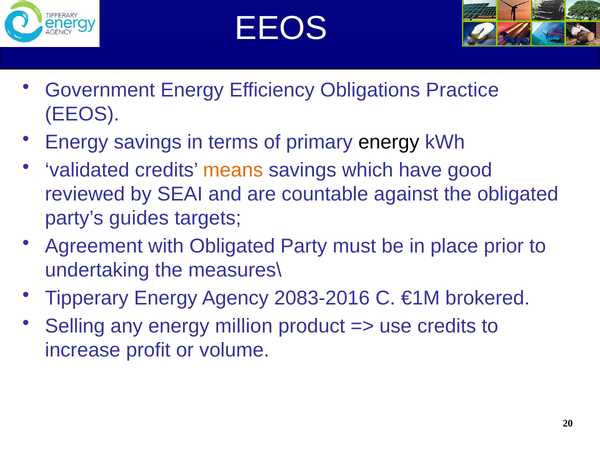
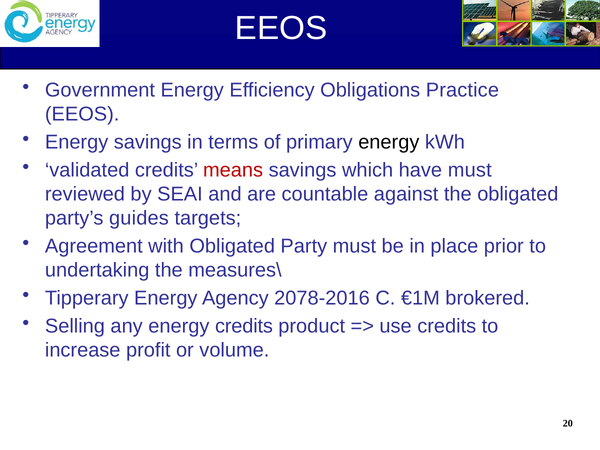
means colour: orange -> red (233, 170)
have good: good -> must (470, 170)
2083-2016: 2083-2016 -> 2078-2016 (322, 298)
energy million: million -> credits (244, 326)
